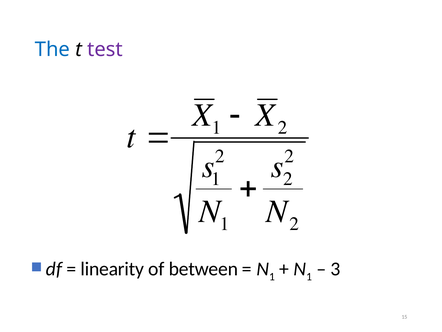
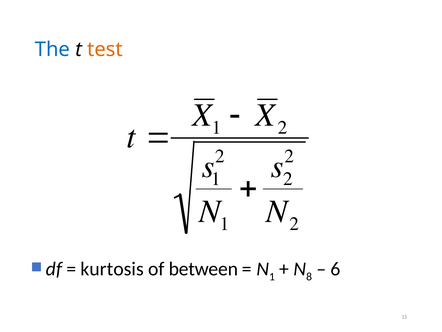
test colour: purple -> orange (105, 50)
linearity: linearity -> kurtosis (112, 269)
1: 1 -> 8 (309, 276)
3: 3 -> 6 (336, 269)
